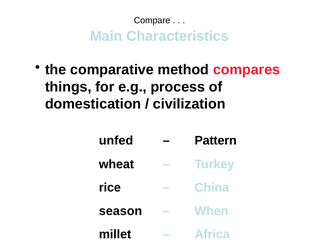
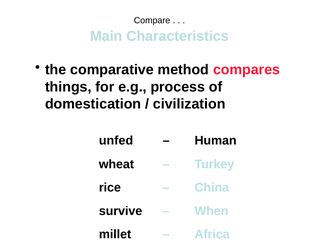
Pattern: Pattern -> Human (216, 140)
season: season -> survive (121, 210)
